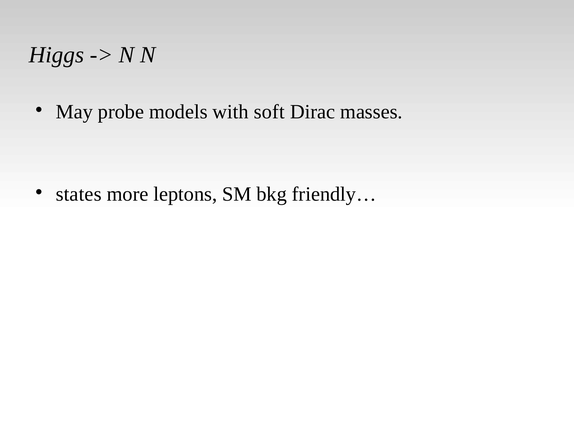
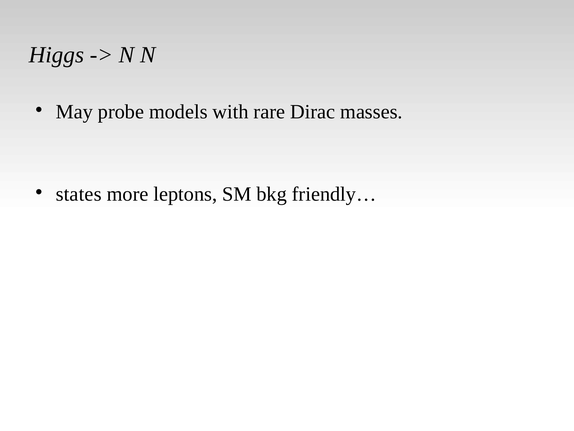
soft: soft -> rare (269, 112)
